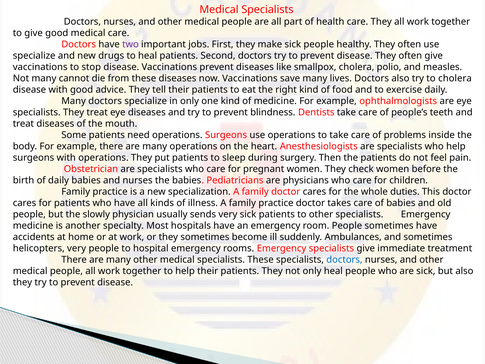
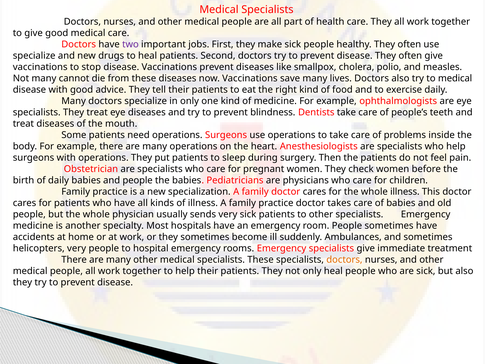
to cholera: cholera -> medical (455, 78)
and nurses: nurses -> people (138, 180)
whole duties: duties -> illness (405, 191)
but the slowly: slowly -> whole (96, 214)
doctors colour: blue -> orange (344, 259)
